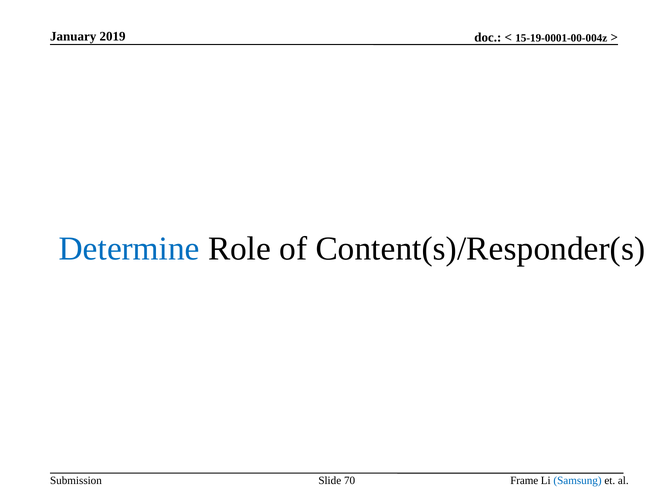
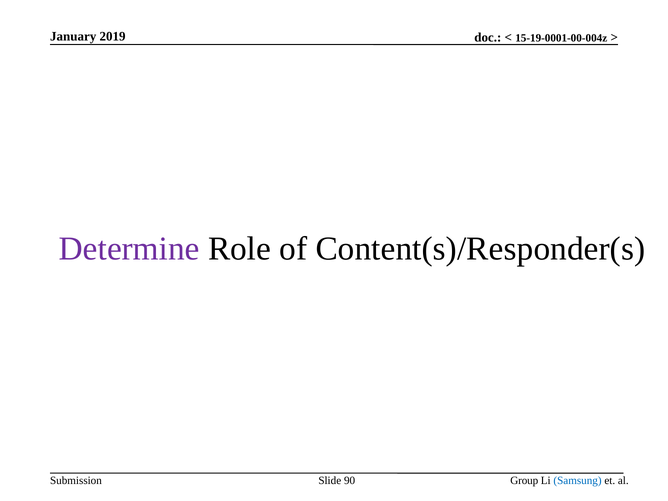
Determine colour: blue -> purple (129, 249)
70: 70 -> 90 (350, 480)
Frame: Frame -> Group (524, 480)
